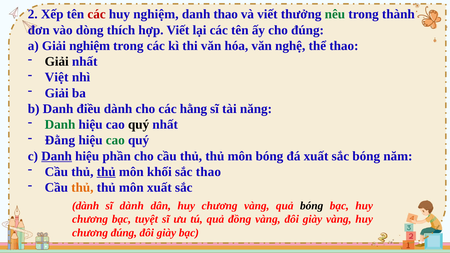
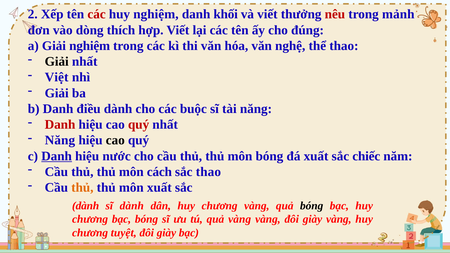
danh thao: thao -> khối (226, 14)
nêu colour: green -> red (335, 14)
thành: thành -> mảnh (398, 14)
hằng: hằng -> buộc (193, 109)
Danh colour: green -> red (60, 125)
quý colour: black -> red (139, 125)
Đằng: Đằng -> Năng (60, 140)
cao colour: green -> black (115, 140)
phần: phần -> nước (117, 156)
sắc bóng: bóng -> chiếc (366, 156)
thủ underline: present -> none (106, 172)
khối: khối -> cách (159, 172)
bạc tuyệt: tuyệt -> bóng (147, 219)
quả đồng: đồng -> vàng (240, 219)
chương đúng: đúng -> tuyệt (124, 233)
